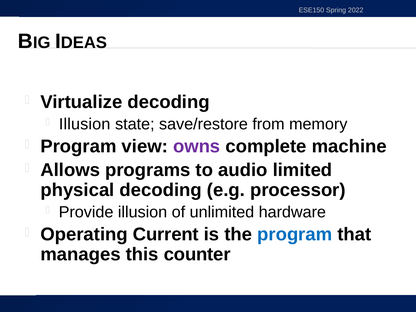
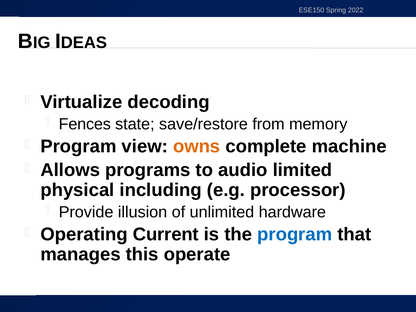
Illusion: Illusion -> Fences (85, 124)
owns colour: purple -> orange (197, 146)
physical decoding: decoding -> including (161, 190)
counter: counter -> operate (197, 255)
